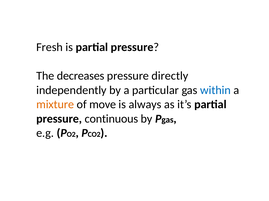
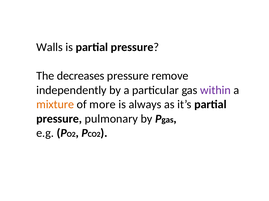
Fresh: Fresh -> Walls (50, 47)
directly: directly -> remove (170, 76)
within colour: blue -> purple (215, 90)
move: move -> more (103, 105)
continuous: continuous -> pulmonary (111, 119)
